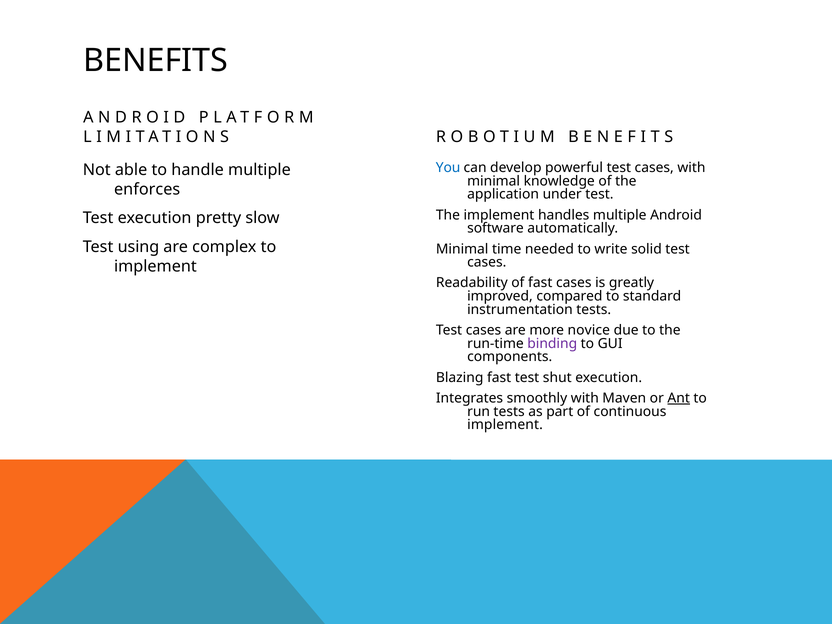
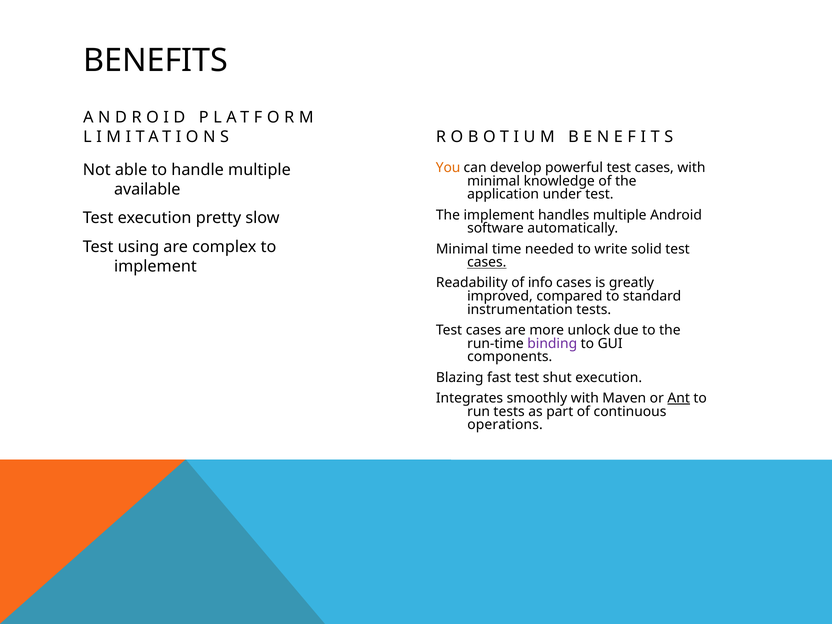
You colour: blue -> orange (448, 168)
enforces: enforces -> available (147, 189)
cases underline: none -> present (487, 262)
of fast: fast -> info (540, 283)
novice: novice -> unlock (589, 330)
implement: implement -> operations (505, 425)
